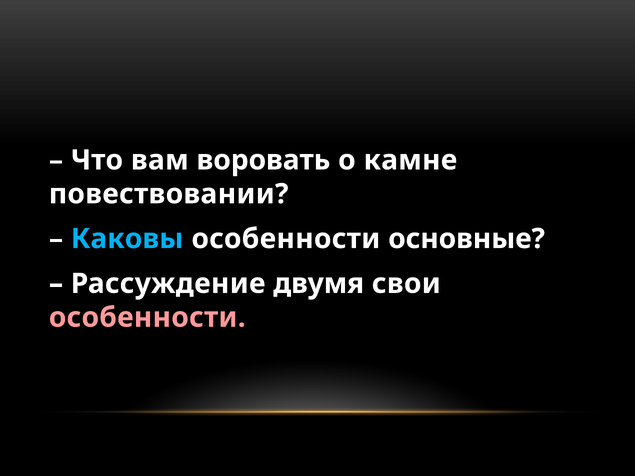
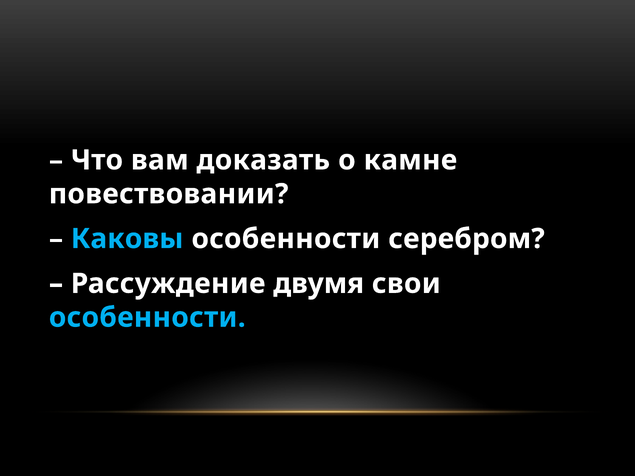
воровать: воровать -> доказать (263, 160)
основные: основные -> серебром (466, 239)
особенности colour: pink -> light blue (147, 318)
